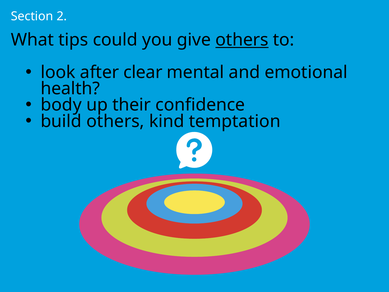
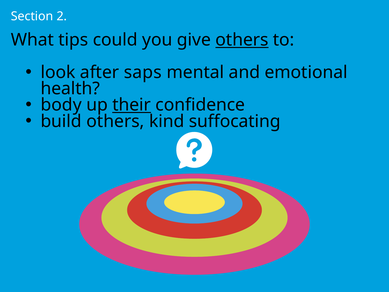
clear: clear -> saps (143, 72)
their underline: none -> present (132, 105)
temptation: temptation -> suffocating (235, 121)
